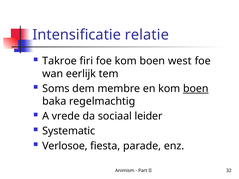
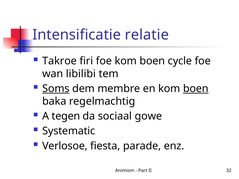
west: west -> cycle (180, 61)
eerlijk: eerlijk -> libilibi (81, 74)
Soms underline: none -> present (56, 89)
vrede: vrede -> tegen (66, 116)
leider: leider -> gowe (148, 116)
